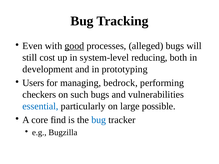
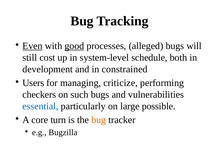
Even underline: none -> present (32, 46)
reducing: reducing -> schedule (149, 58)
prototyping: prototyping -> constrained (125, 69)
bedrock: bedrock -> criticize (121, 83)
find: find -> turn (58, 120)
bug colour: blue -> orange (99, 120)
